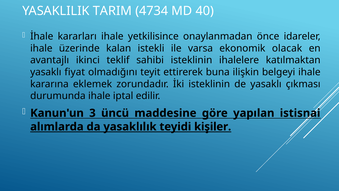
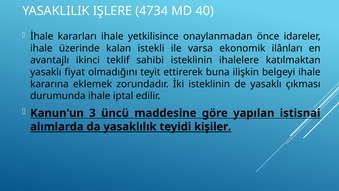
TARIM: TARIM -> IŞLERE (112, 11)
olacak: olacak -> ilânları (287, 48)
